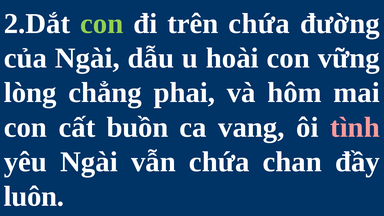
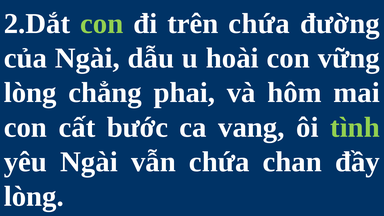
buồn: buồn -> bước (137, 127)
tình colour: pink -> light green (355, 127)
luôn: luôn -> lòng (34, 196)
